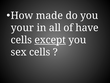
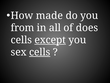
your: your -> from (22, 28)
have: have -> does (87, 28)
cells underline: none -> present (40, 52)
